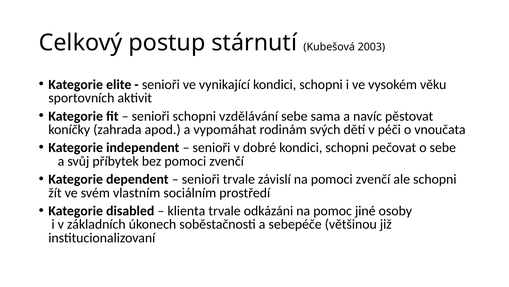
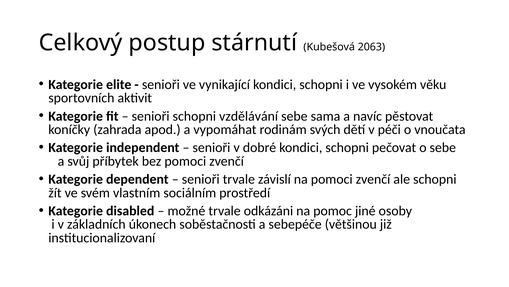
2003: 2003 -> 2063 (371, 47)
klienta: klienta -> možné (186, 210)
